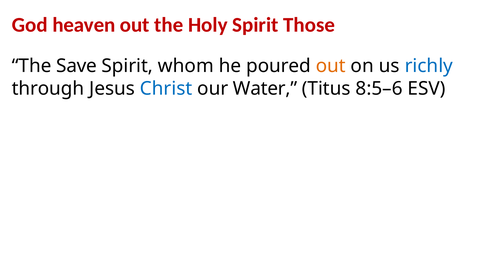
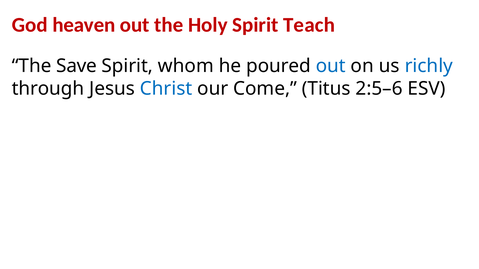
Those: Those -> Teach (309, 25)
out colour: orange -> blue (331, 66)
Water: Water -> Come (265, 89)
8:5–6: 8:5–6 -> 2:5–6 (379, 89)
